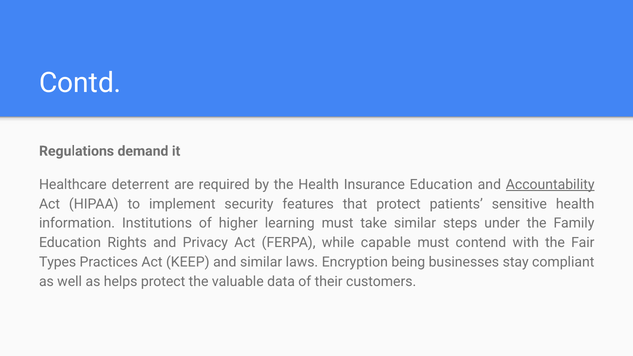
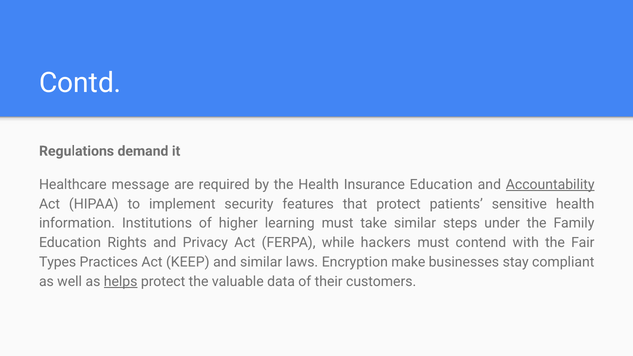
deterrent: deterrent -> message (140, 185)
capable: capable -> hackers (386, 243)
being: being -> make (408, 262)
helps underline: none -> present (121, 282)
